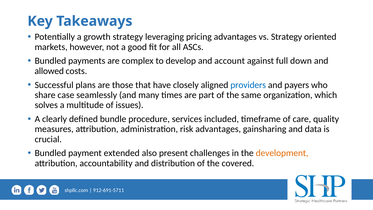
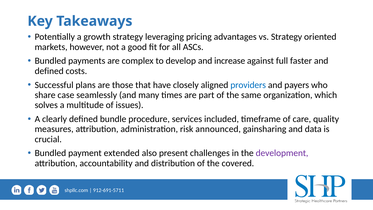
account: account -> increase (230, 61)
down: down -> faster (301, 61)
allowed: allowed -> defined (49, 71)
risk advantages: advantages -> announced (218, 129)
development colour: orange -> purple (282, 153)
